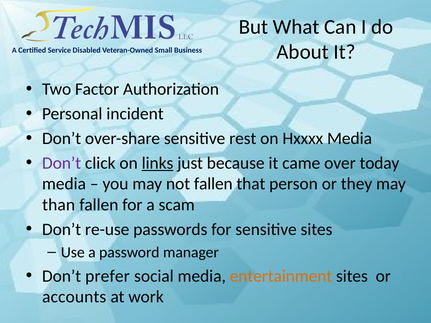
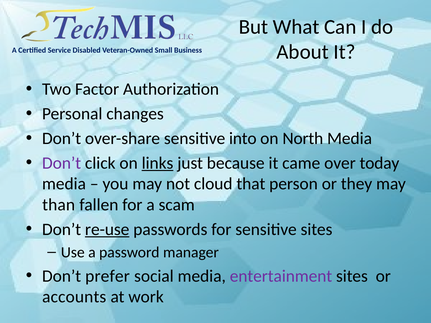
incident: incident -> changes (135, 114)
rest: rest -> into (243, 139)
Hxxxx: Hxxxx -> North (303, 139)
not fallen: fallen -> cloud (213, 184)
re-use underline: none -> present (107, 230)
entertainment colour: orange -> purple (281, 276)
